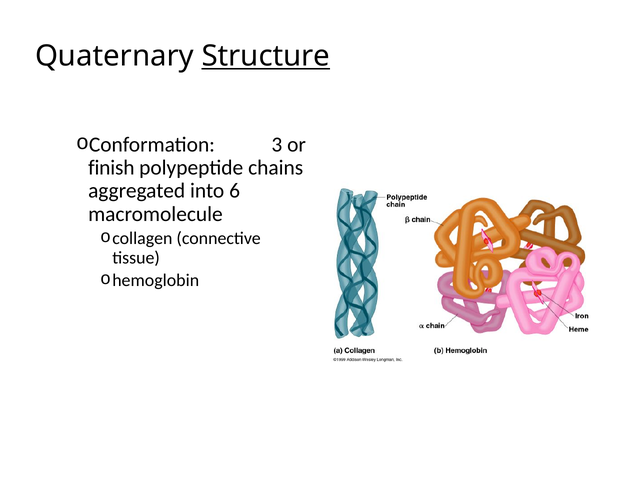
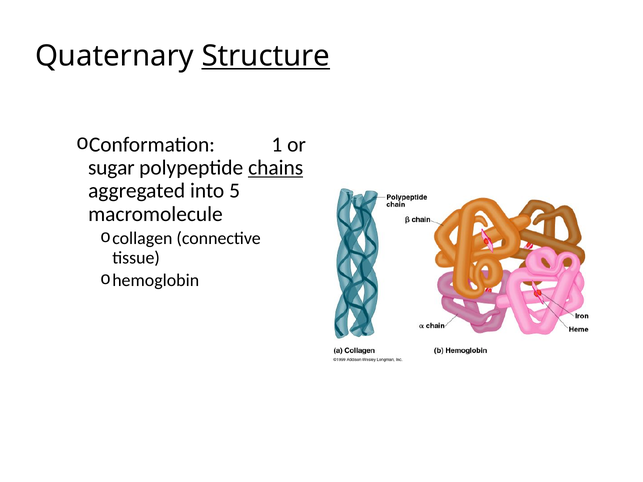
3: 3 -> 1 (277, 145)
finish: finish -> sugar (111, 168)
chains underline: none -> present (276, 168)
6: 6 -> 5 (235, 191)
